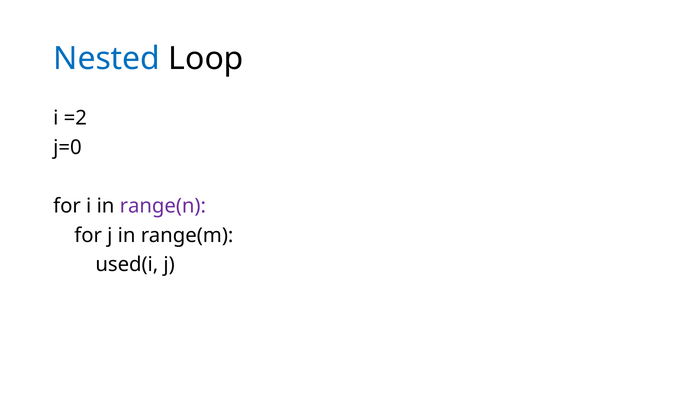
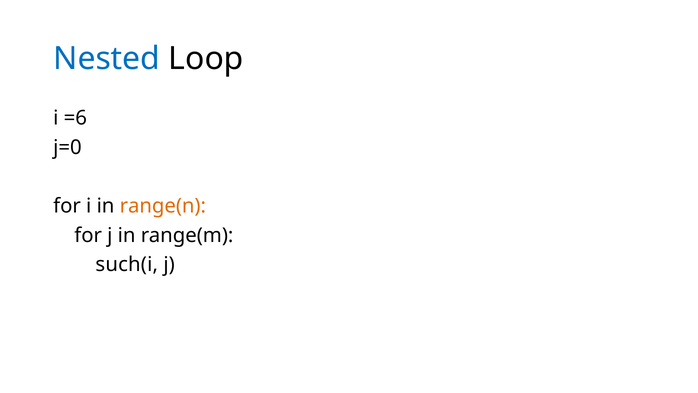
=2: =2 -> =6 (75, 118)
range(n colour: purple -> orange (163, 206)
used(i: used(i -> such(i (127, 264)
